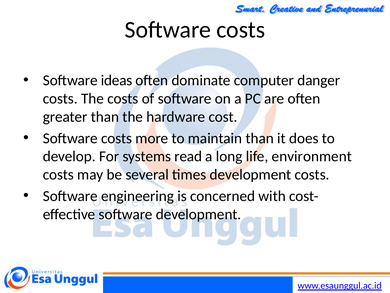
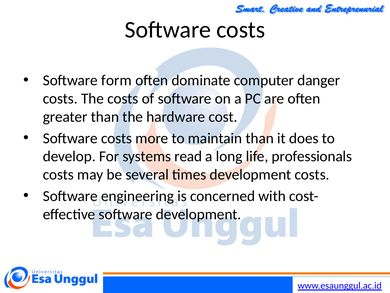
ideas: ideas -> form (116, 80)
environment: environment -> professionals (312, 156)
